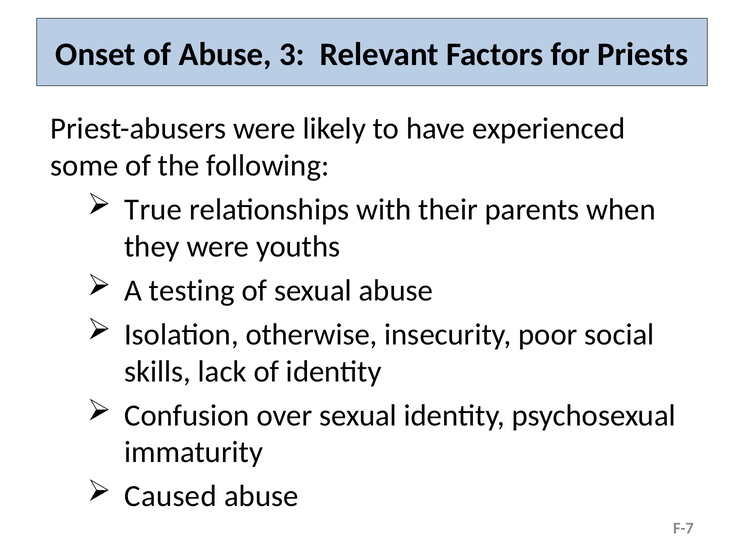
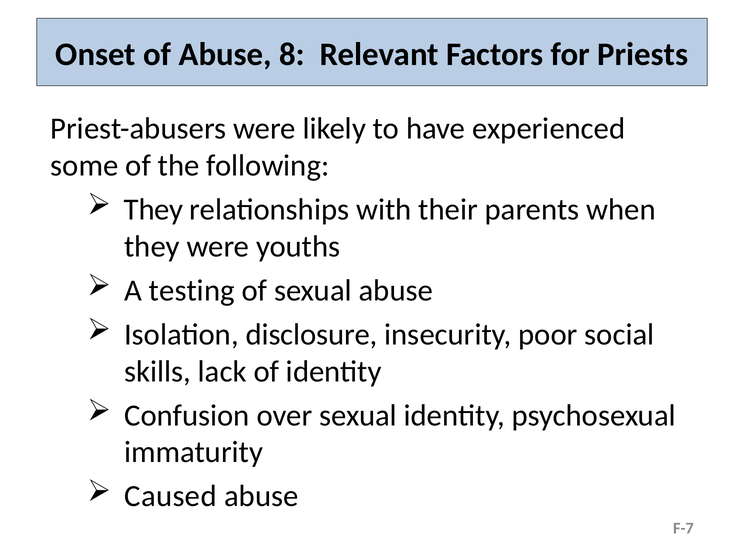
3: 3 -> 8 (292, 55)
True: True -> They (154, 210)
otherwise: otherwise -> disclosure (312, 335)
